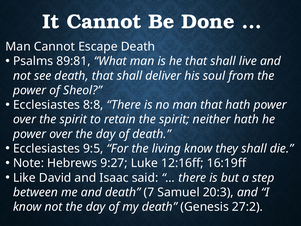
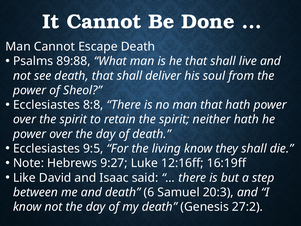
89:81: 89:81 -> 89:88 (73, 61)
7: 7 -> 6 (149, 192)
